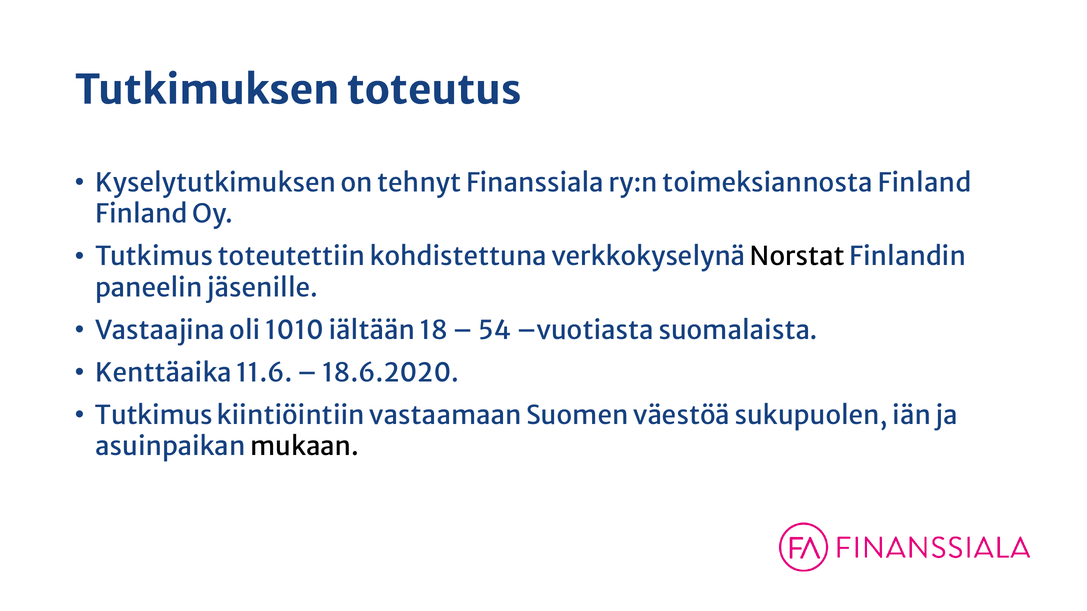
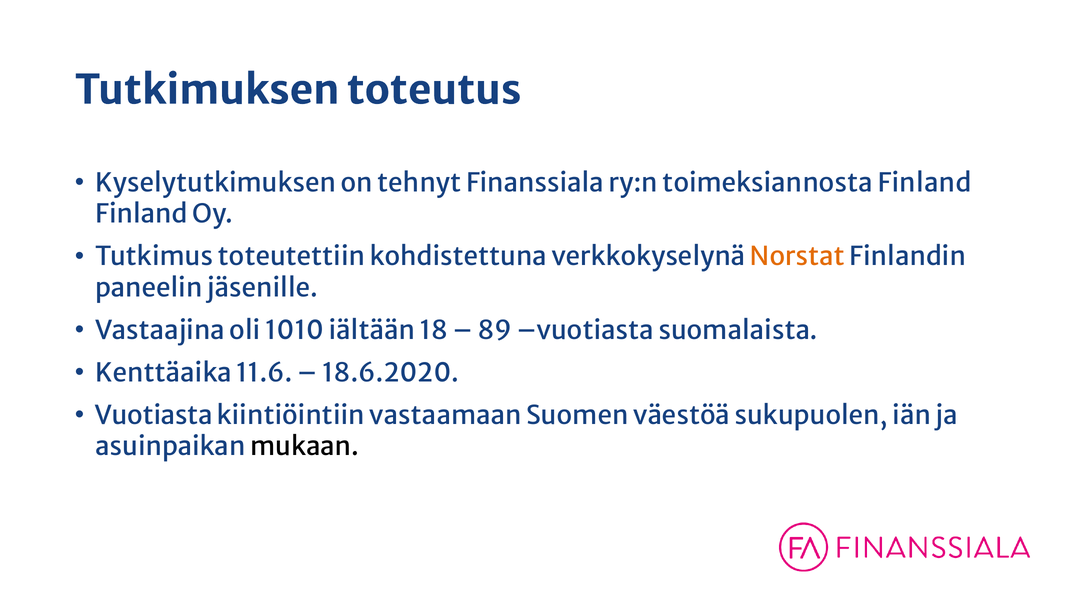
Norstat colour: black -> orange (797, 257)
54: 54 -> 89 (495, 331)
Tutkimus: Tutkimus -> Vuotiasta (154, 416)
